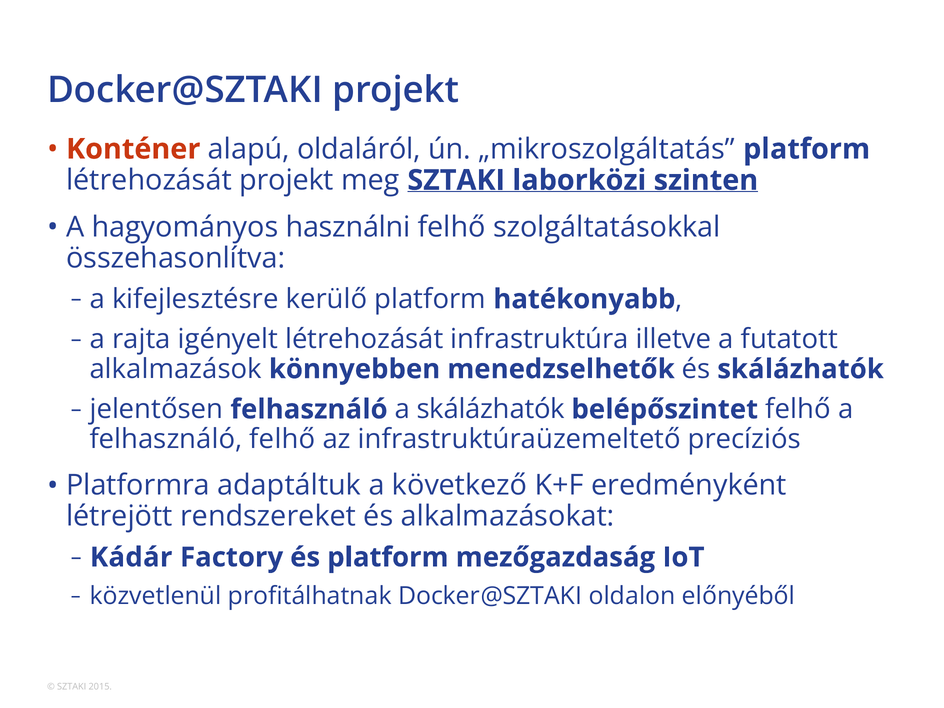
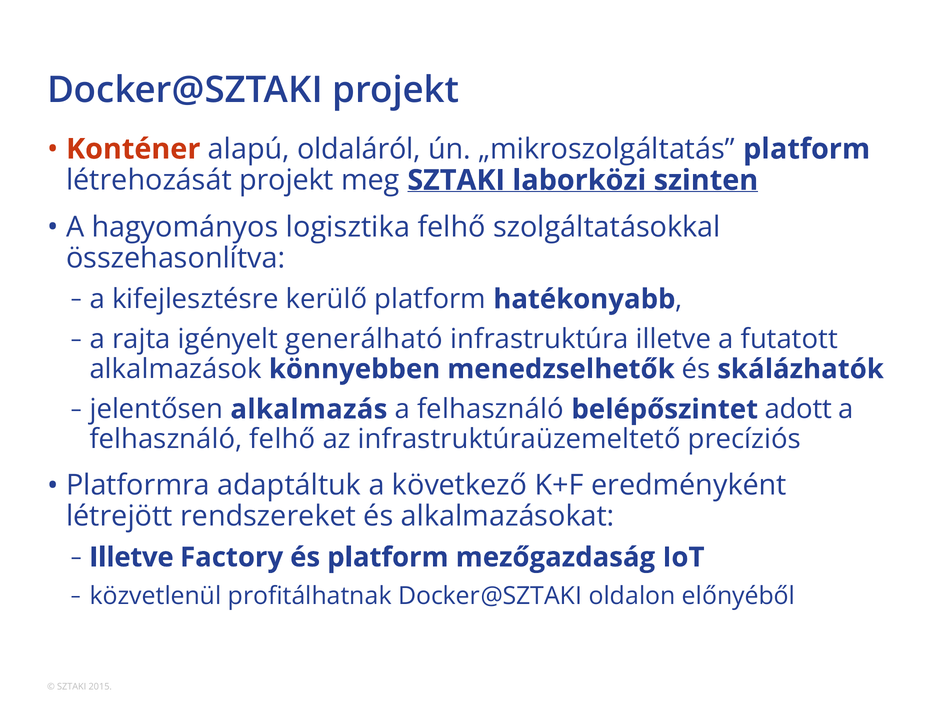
használni: használni -> logisztika (348, 227)
igényelt létrehozását: létrehozását -> generálható (364, 339)
jelentősen felhasználó: felhasználó -> alkalmazás (309, 409)
skálázhatók: skálázhatók -> felhasználó (491, 409)
belépőszintet felhő: felhő -> adott (798, 409)
Kádár: Kádár -> Illetve (131, 557)
